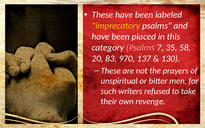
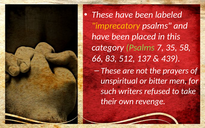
Psalms colour: pink -> light green (140, 48)
20: 20 -> 66 (97, 59)
970: 970 -> 512 (127, 59)
130: 130 -> 439 (171, 59)
